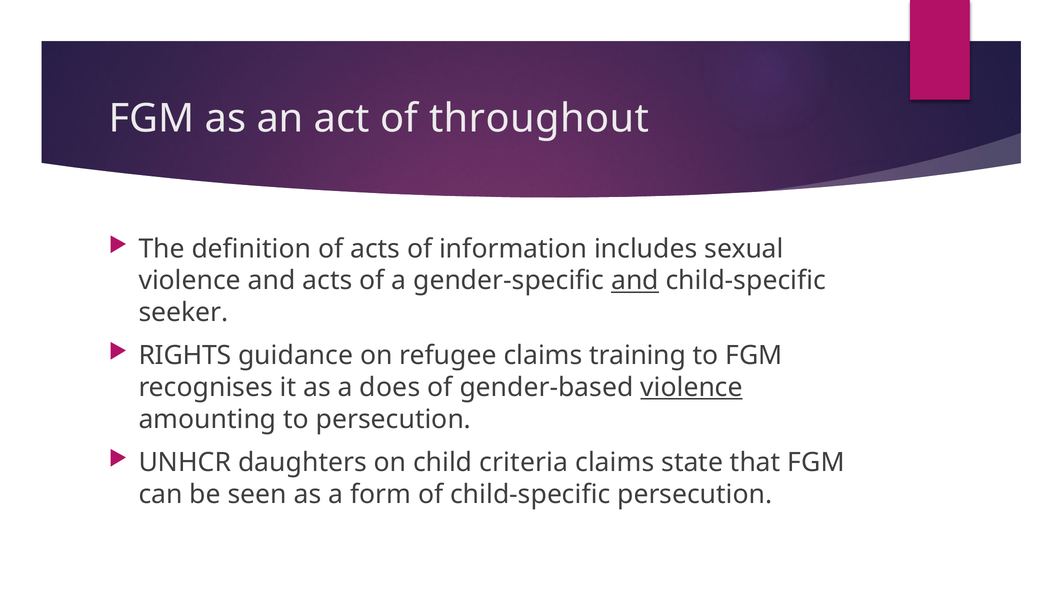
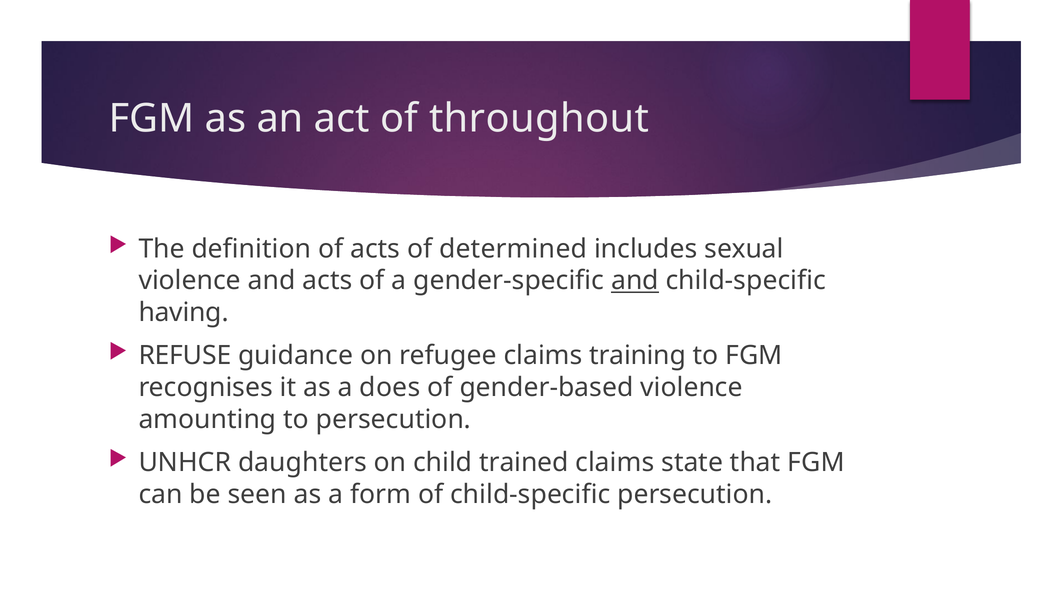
information: information -> determined (513, 249)
seeker: seeker -> having (184, 313)
RIGHTS: RIGHTS -> REFUSE (185, 356)
violence underline: present -> none (692, 387)
criteria: criteria -> trained (524, 462)
